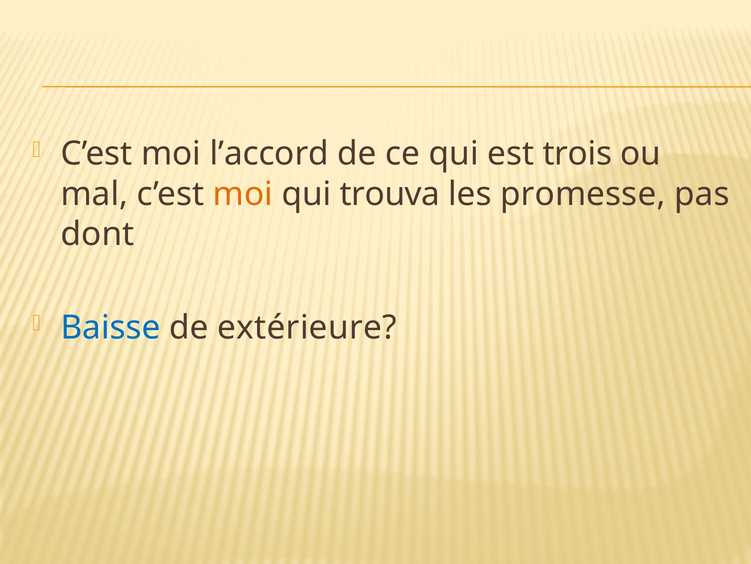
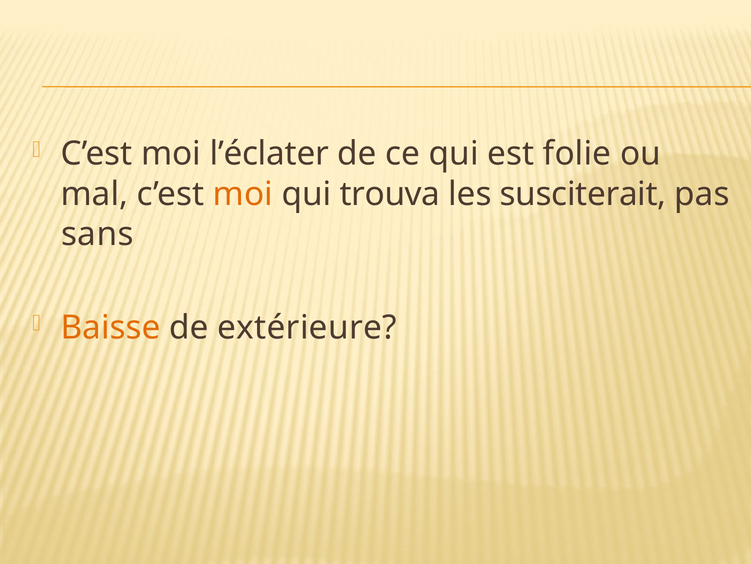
l’accord: l’accord -> l’éclater (269, 154)
trois: trois -> folie (577, 154)
promesse: promesse -> susciterait (583, 194)
dont: dont -> sans (97, 234)
Baisse colour: blue -> orange (111, 327)
